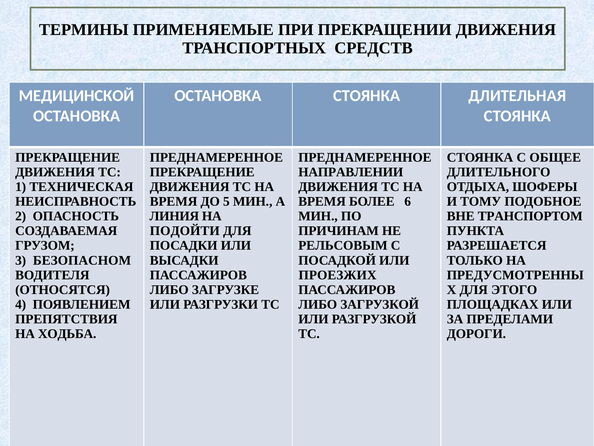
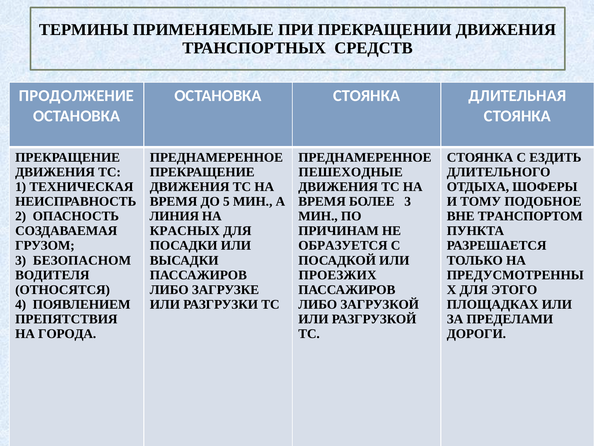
МЕДИЦИНСКОЙ: МЕДИЦИНСКОЙ -> ПРОДОЛЖЕНИЕ (76, 96)
ОБЩЕЕ: ОБЩЕЕ -> ЕЗДИТЬ (555, 157)
НАПРАВЛЕНИИ: НАПРАВЛЕНИИ -> ПЕШЕХОДНЫЕ (351, 172)
БОЛЕЕ 6: 6 -> 3 (408, 201)
ПОДОЙТИ: ПОДОЙТИ -> КРАСНЫХ (185, 231)
РЕЛЬСОВЫМ: РЕЛЬСОВЫМ -> ОБРАЗУЕТСЯ (343, 245)
ХОДЬБА: ХОДЬБА -> ГОРОДА (67, 333)
